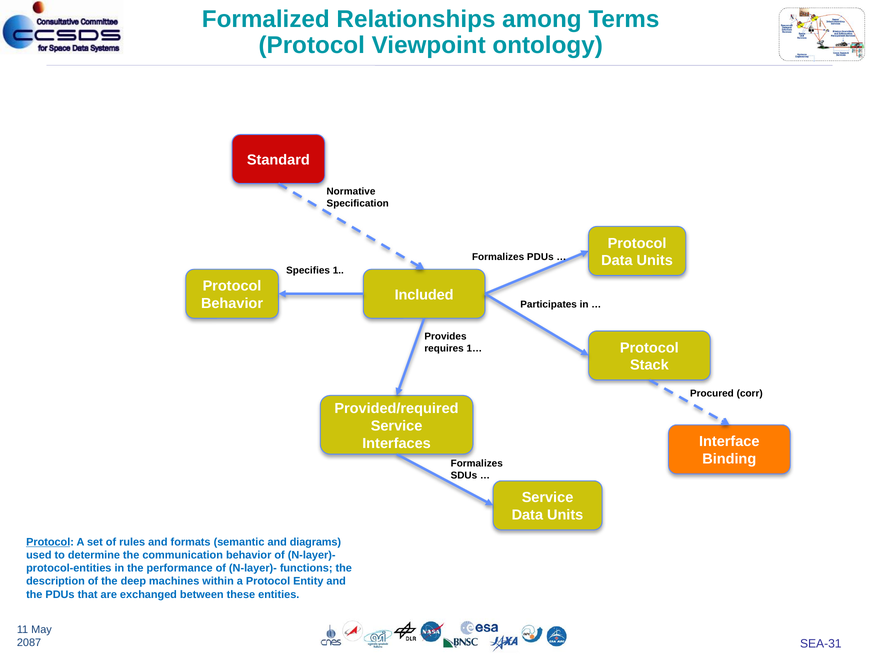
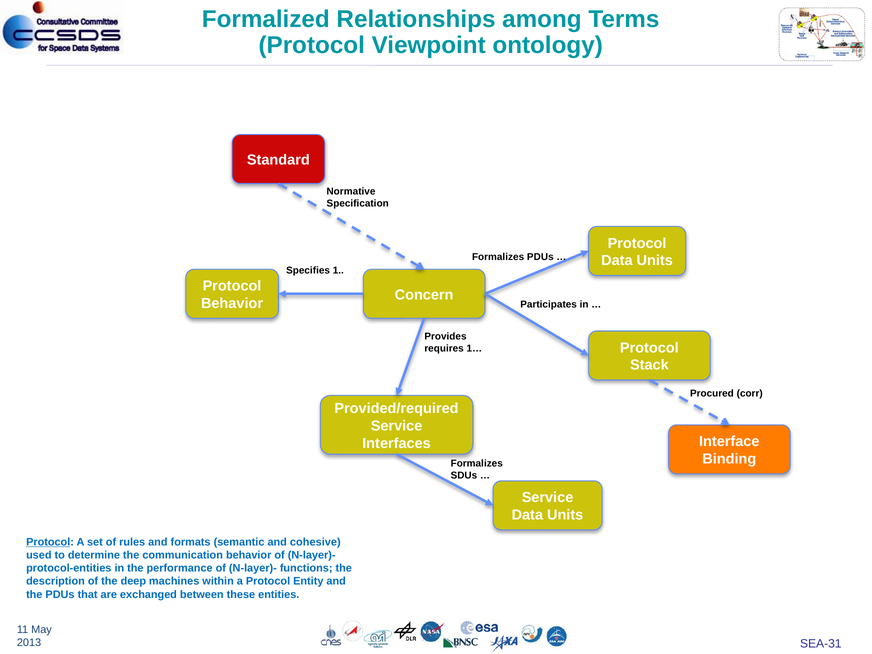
Included: Included -> Concern (424, 295)
diagrams: diagrams -> cohesive (315, 542)
2087: 2087 -> 2013 (29, 643)
